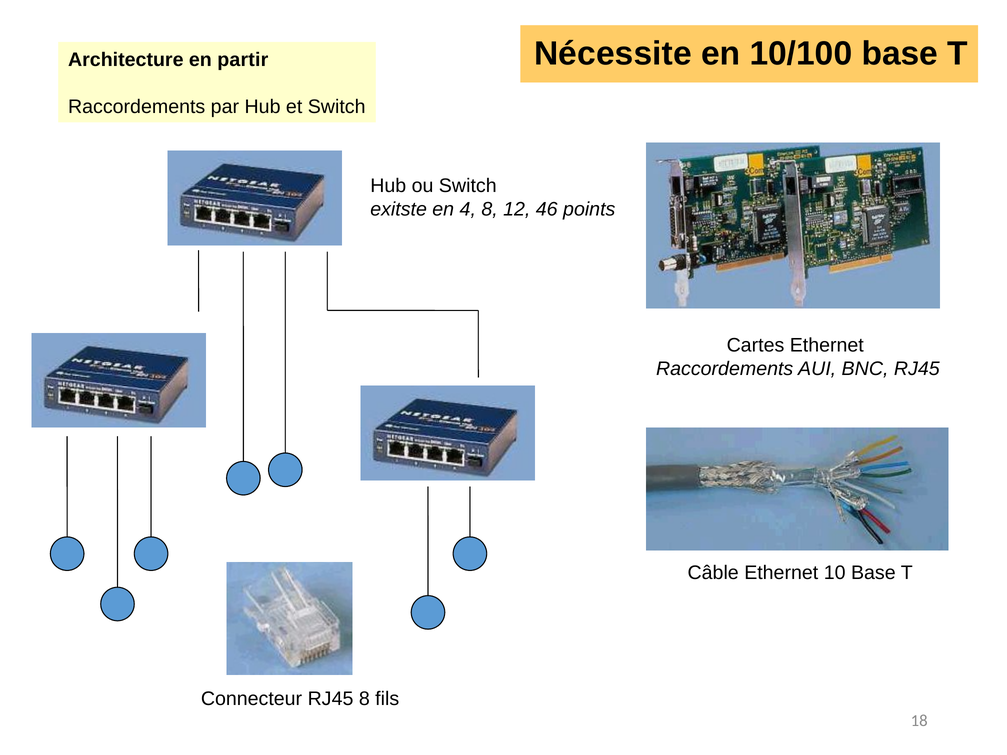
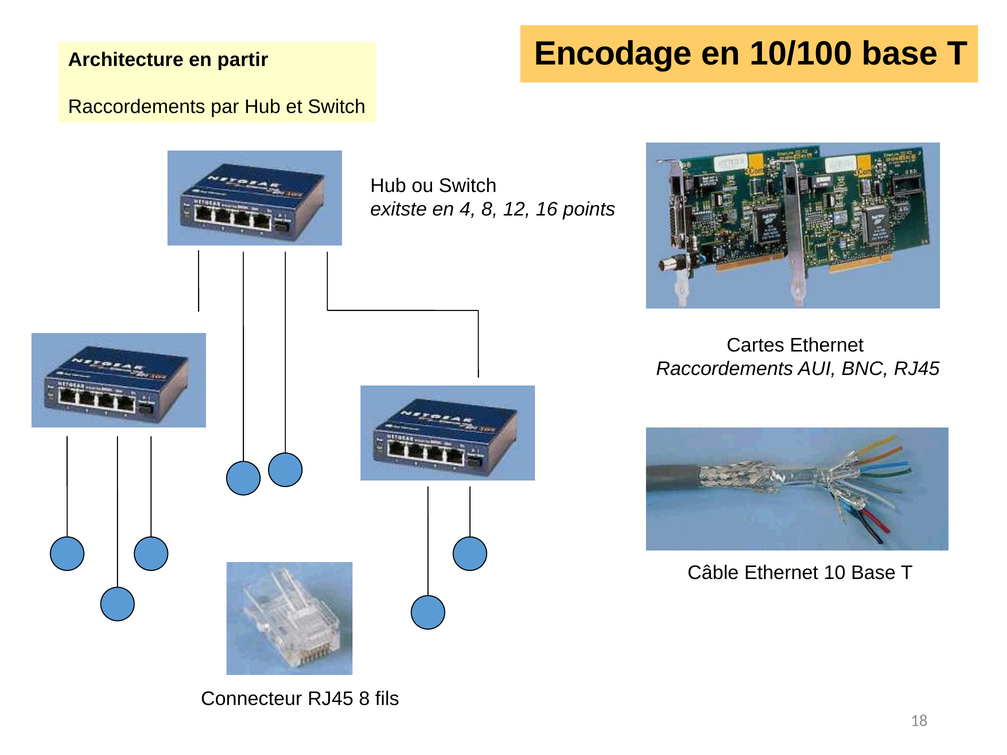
Nécessite: Nécessite -> Encodage (613, 54)
46: 46 -> 16 (547, 209)
